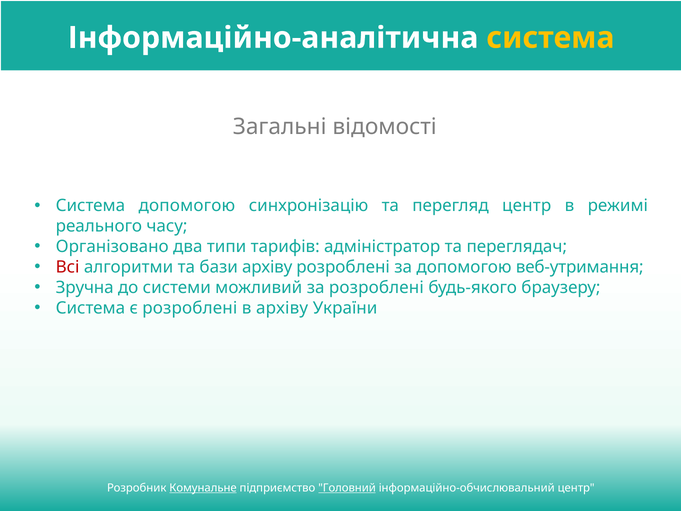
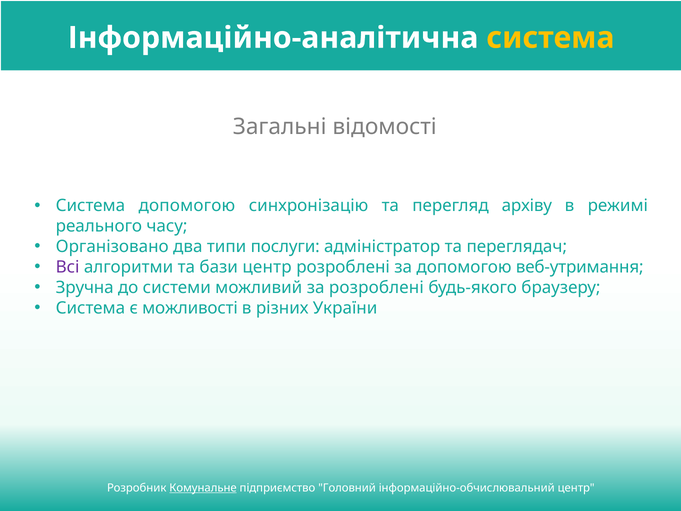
перегляд центр: центр -> архіву (527, 206)
тарифів: тарифів -> послуги (285, 247)
Всі colour: red -> purple (68, 267)
бази архіву: архіву -> центр (267, 267)
є розроблені: розроблені -> можливості (190, 308)
в архіву: архіву -> різних (282, 308)
Головний underline: present -> none (347, 488)
